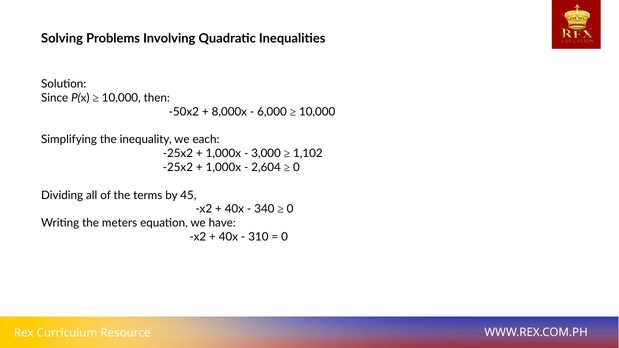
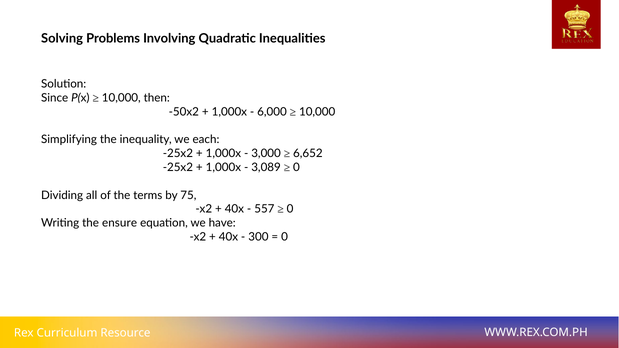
8,000x: 8,000x -> 1,000x (229, 112)
1,102: 1,102 -> 6,652 (308, 154)
2,604: 2,604 -> 3,089 (266, 167)
45: 45 -> 75 (188, 195)
340: 340 -> 557 (264, 209)
meters: meters -> ensure (120, 223)
310: 310 -> 300 (258, 237)
